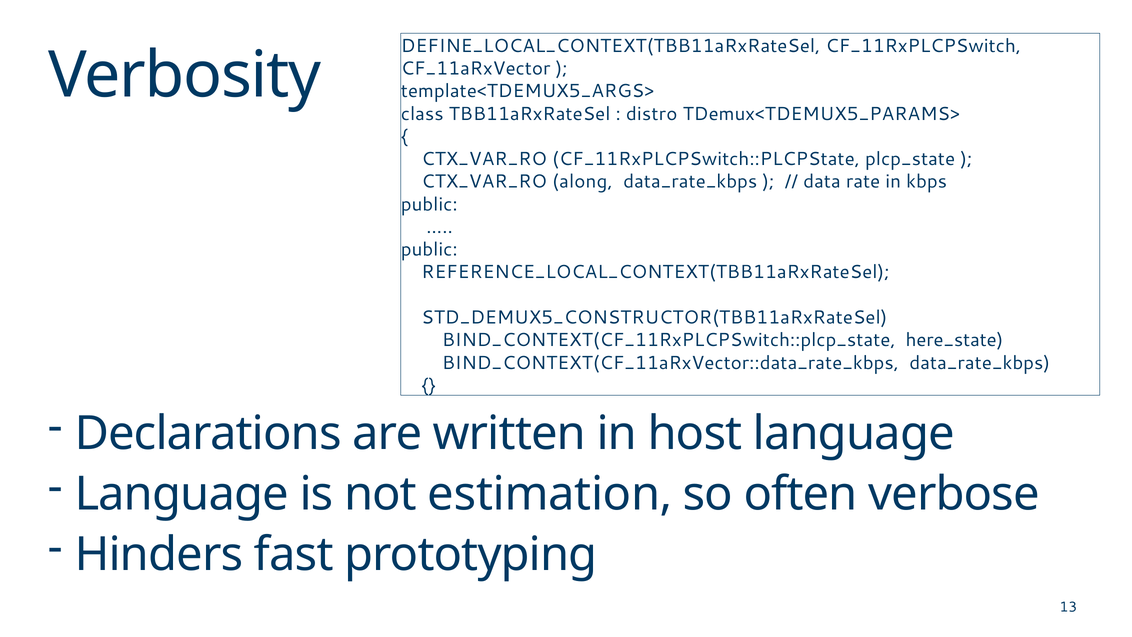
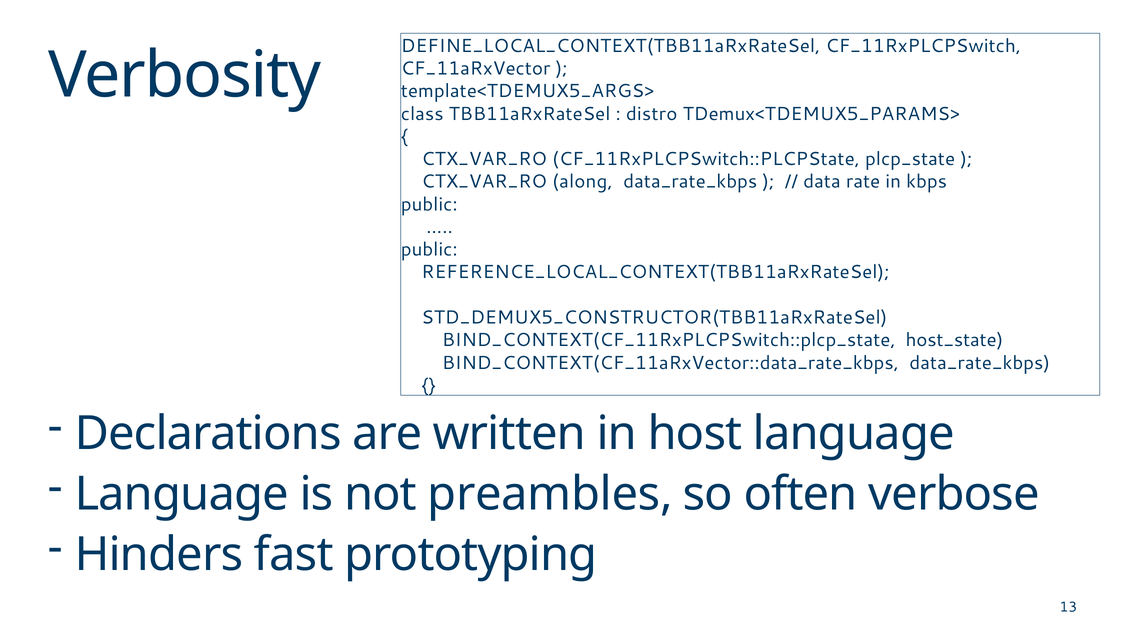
here_state: here_state -> host_state (954, 340)
estimation: estimation -> preambles (550, 494)
